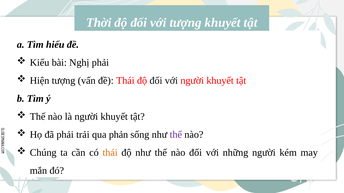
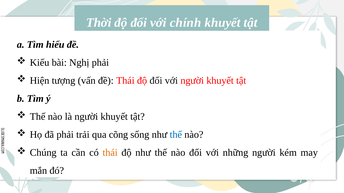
với tượng: tượng -> chính (186, 23)
phản: phản -> cõng (118, 135)
thế colour: purple -> blue (176, 135)
